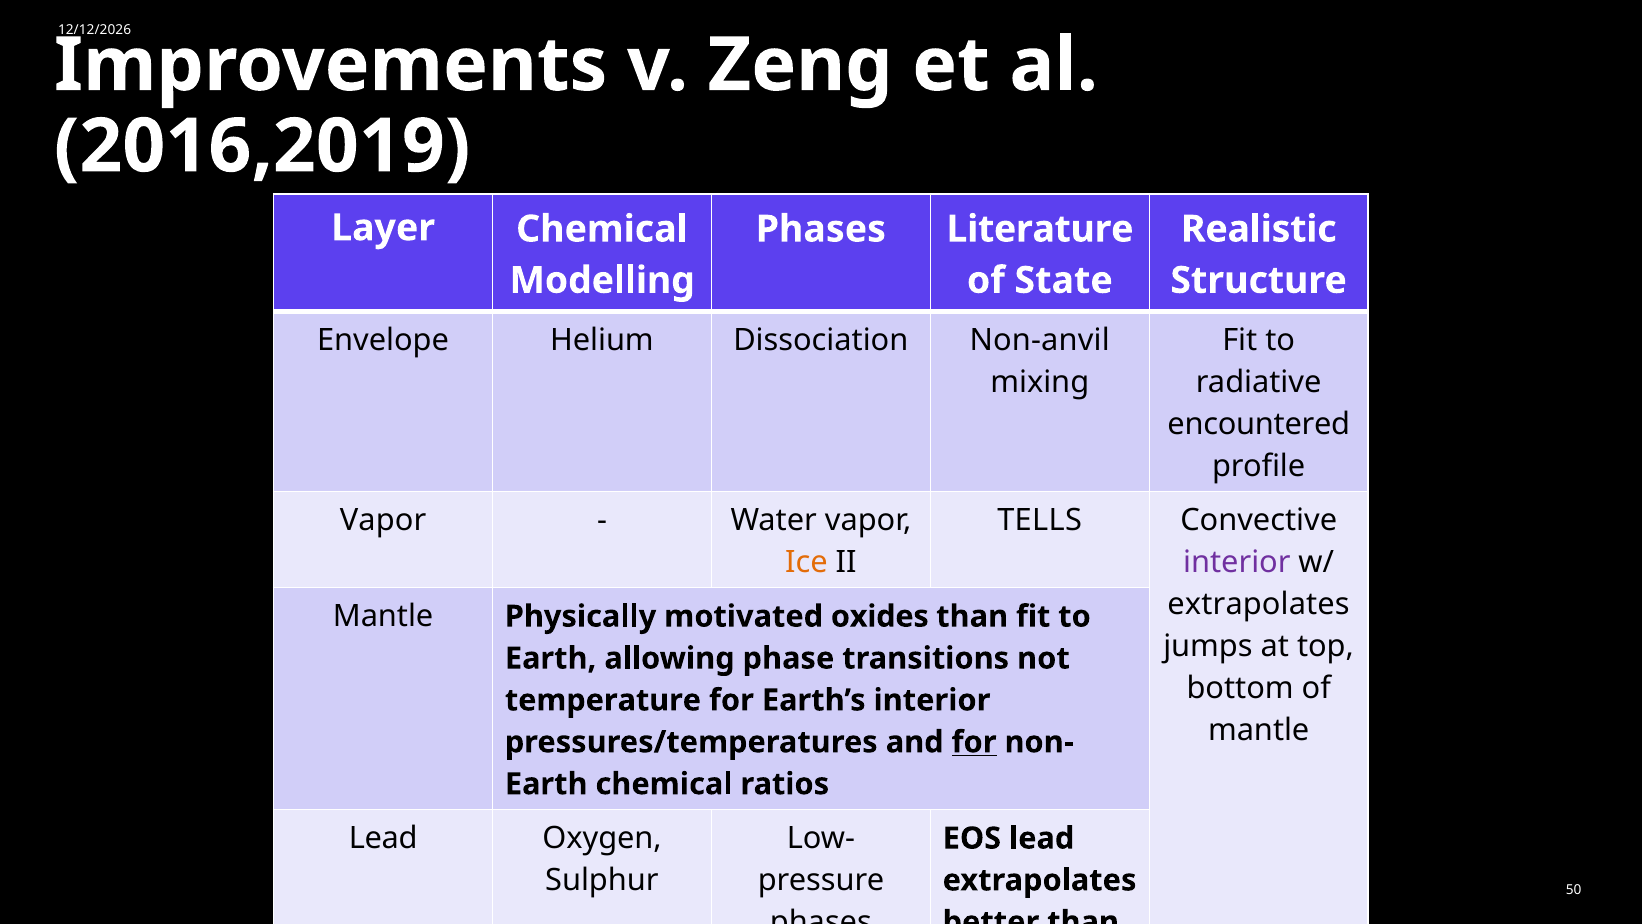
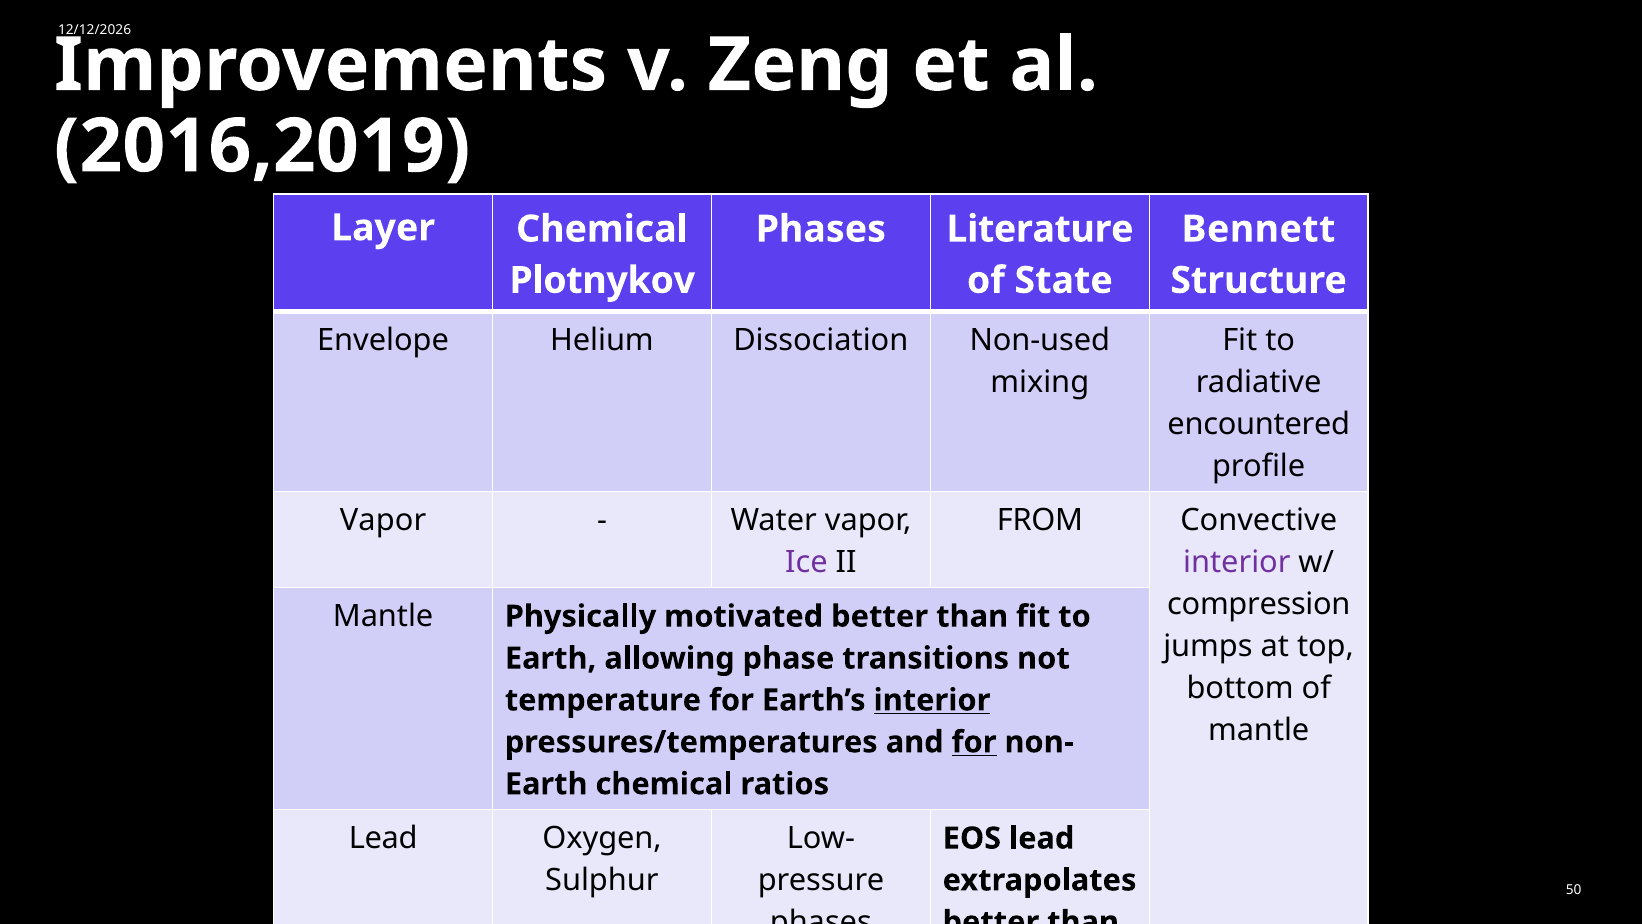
Realistic: Realistic -> Bennett (1258, 229)
Modelling: Modelling -> Plotnykov (602, 280)
Non-anvil: Non-anvil -> Non-used (1040, 340)
TELLS: TELLS -> FROM (1040, 520)
Ice colour: orange -> purple (806, 562)
extrapolates: extrapolates -> compression (1259, 604)
motivated oxides: oxides -> better (880, 616)
interior underline: none -> present (932, 700)
